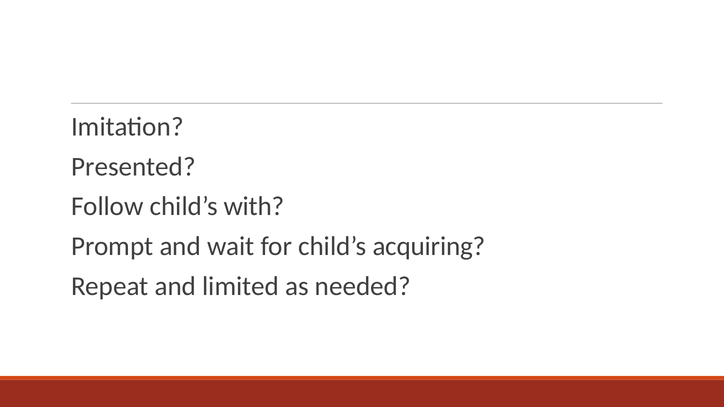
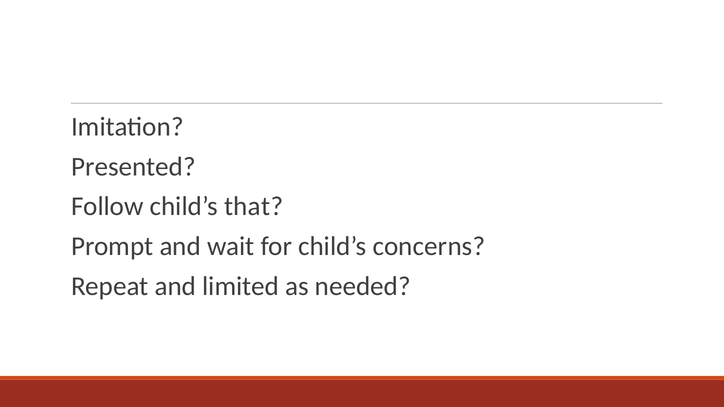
with: with -> that (254, 207)
acquiring: acquiring -> concerns (429, 246)
